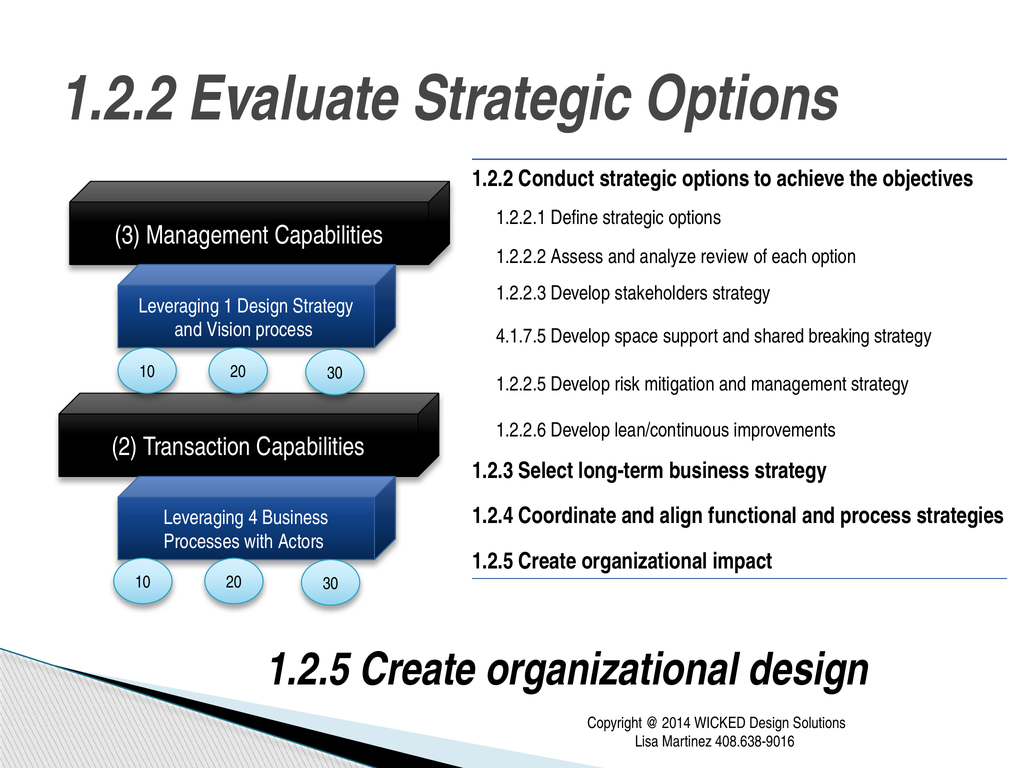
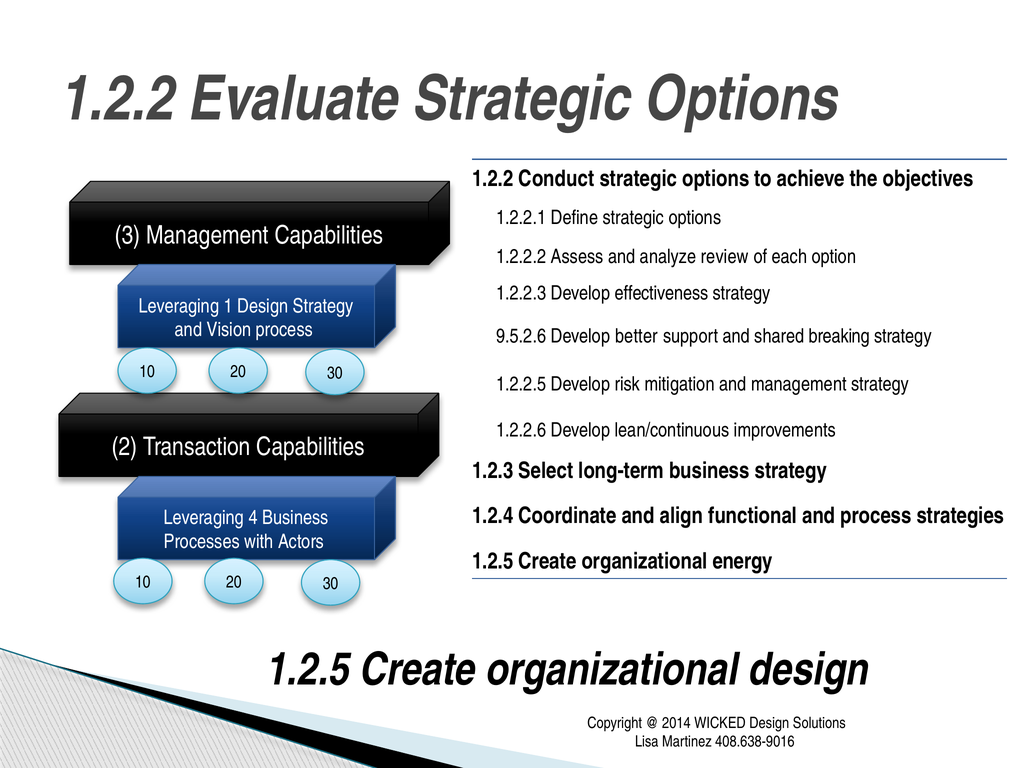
stakeholders: stakeholders -> effectiveness (662, 293)
4.1.7.5: 4.1.7.5 -> 9.5.2.6 (521, 336)
space: space -> better (637, 336)
impact: impact -> energy (743, 561)
